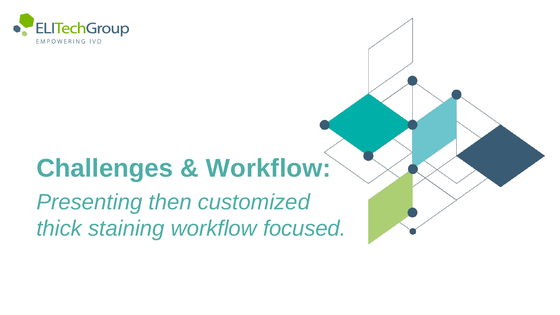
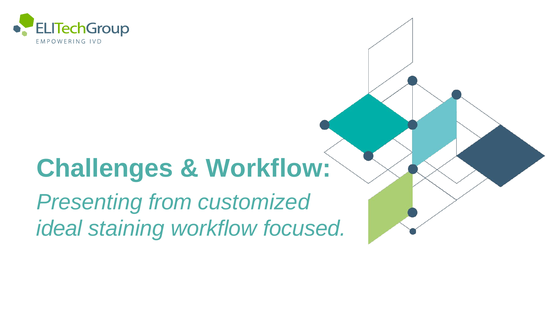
then: then -> from (170, 202)
thick: thick -> ideal (59, 229)
